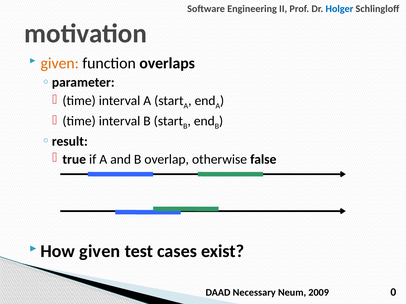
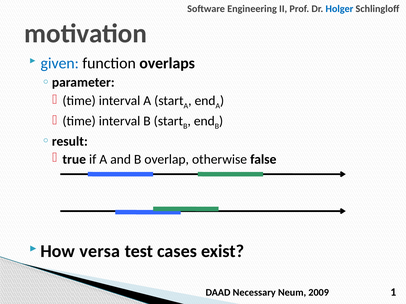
given colour: orange -> blue (60, 63)
How given: given -> versa (100, 252)
0: 0 -> 1 (393, 292)
